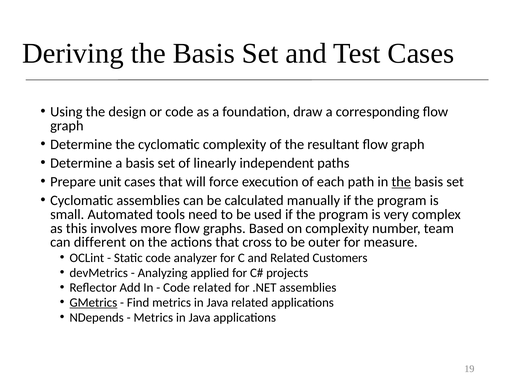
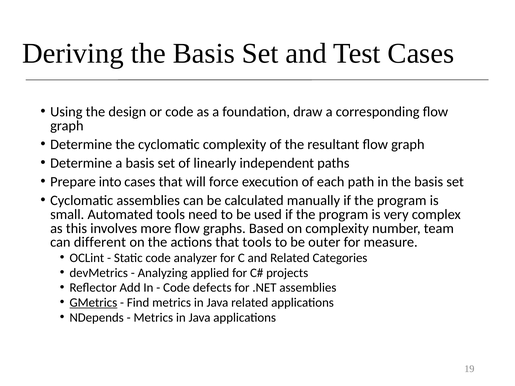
unit: unit -> into (110, 182)
the underline: present -> none (401, 182)
that cross: cross -> tools (257, 242)
Customers: Customers -> Categories (340, 258)
Code related: related -> defects (212, 288)
